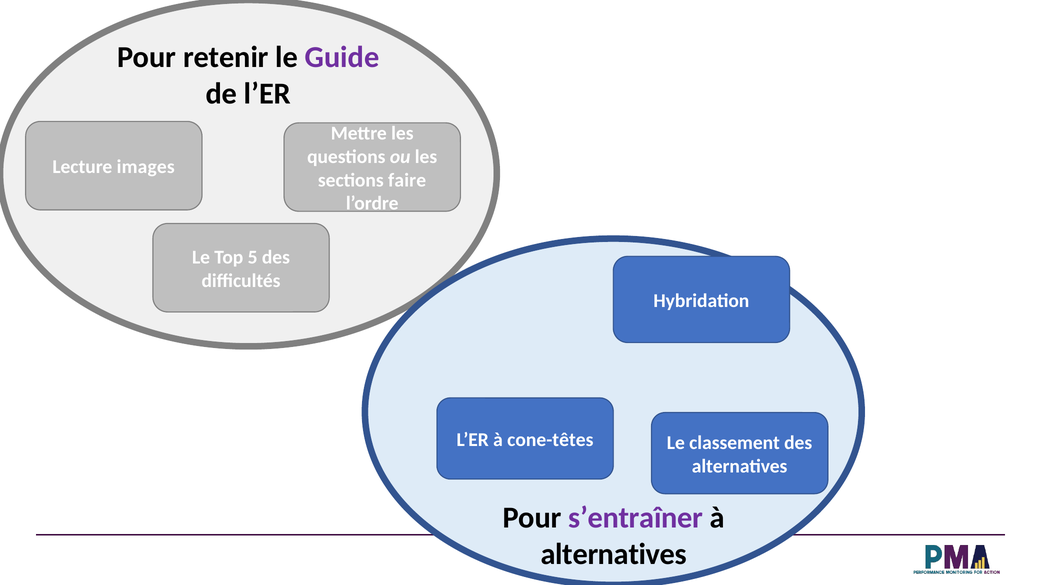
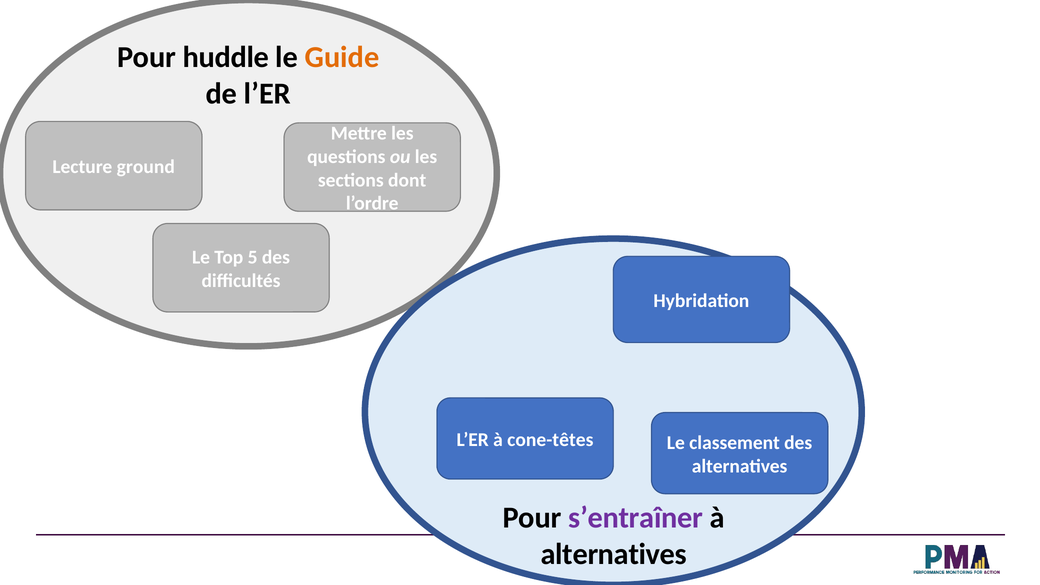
retenir: retenir -> huddle (226, 57)
Guide colour: purple -> orange (342, 57)
images: images -> ground (146, 167)
faire: faire -> dont (407, 180)
